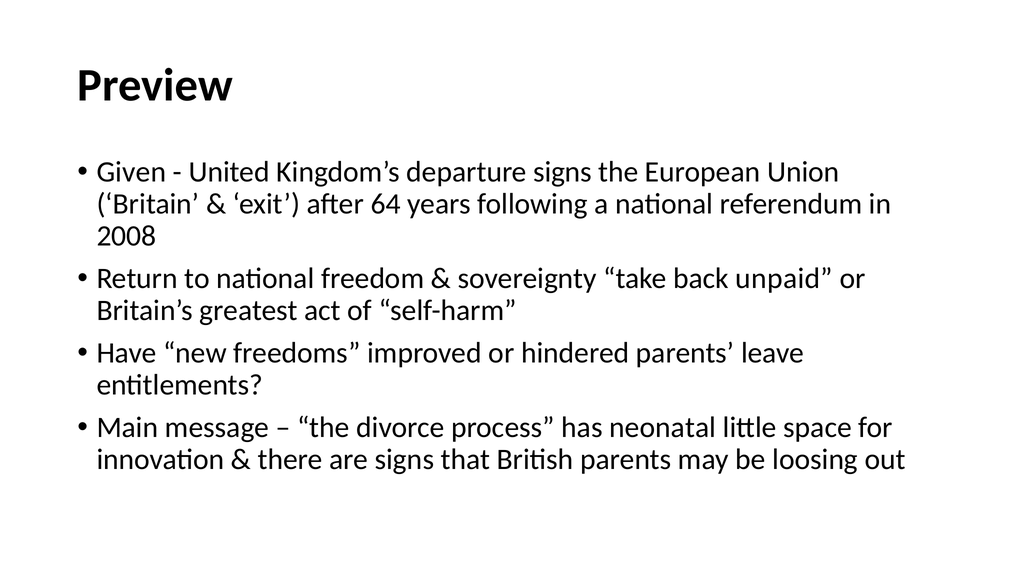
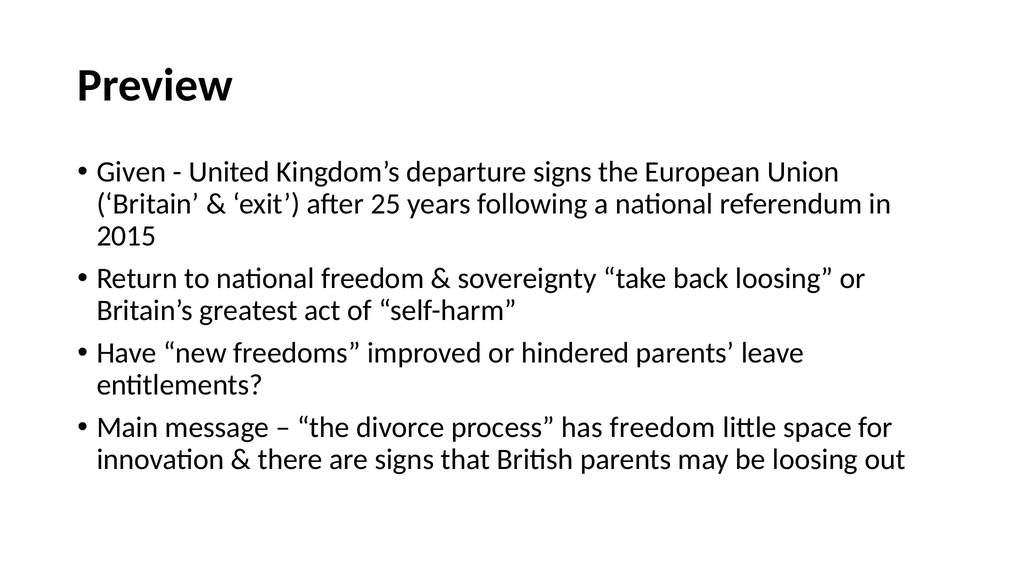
64: 64 -> 25 (386, 204)
2008: 2008 -> 2015 (126, 236)
back unpaid: unpaid -> loosing (784, 278)
has neonatal: neonatal -> freedom (663, 427)
